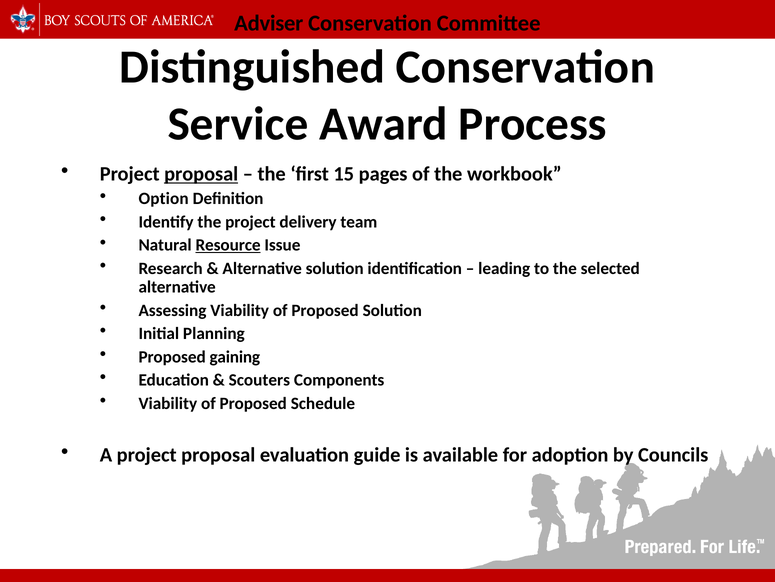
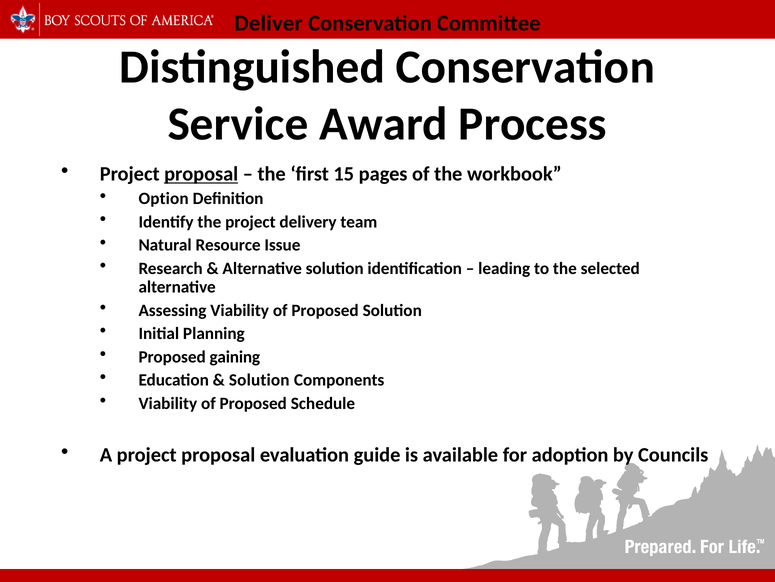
Adviser: Adviser -> Deliver (269, 23)
Resource underline: present -> none (228, 245)
Scouters: Scouters -> Solution (259, 380)
